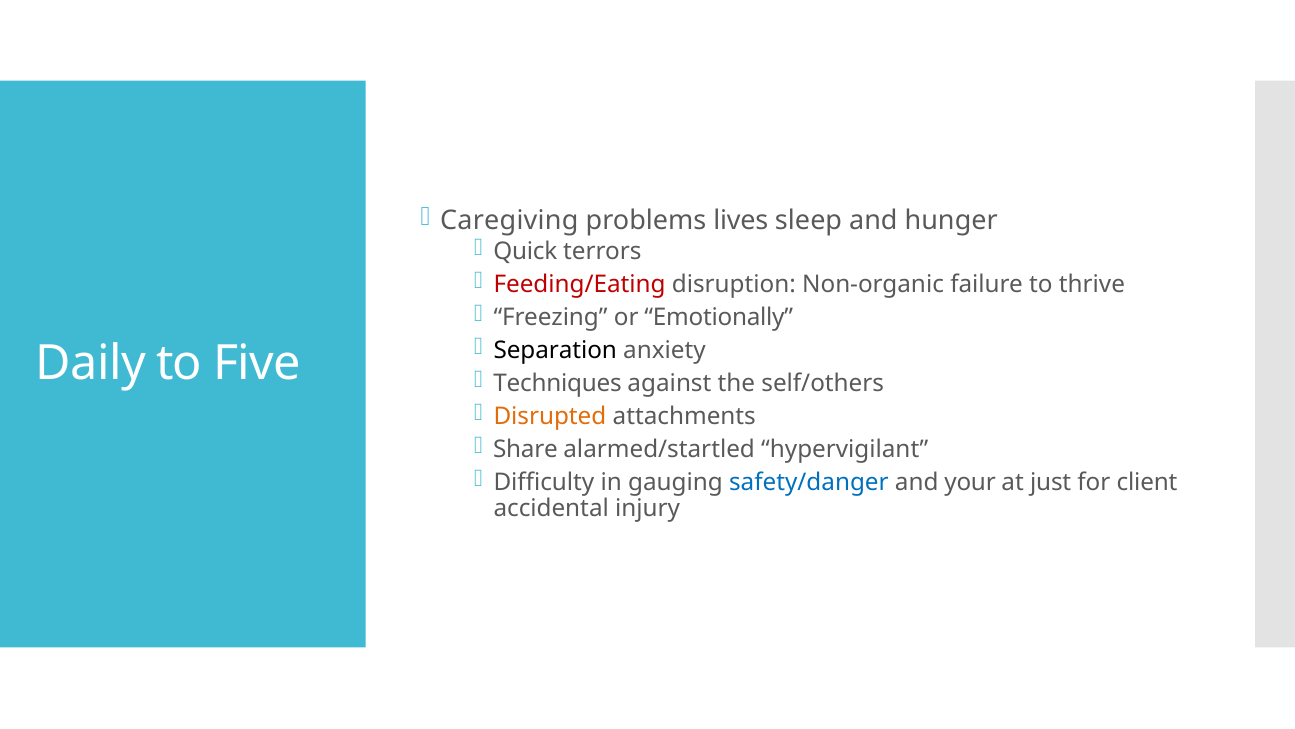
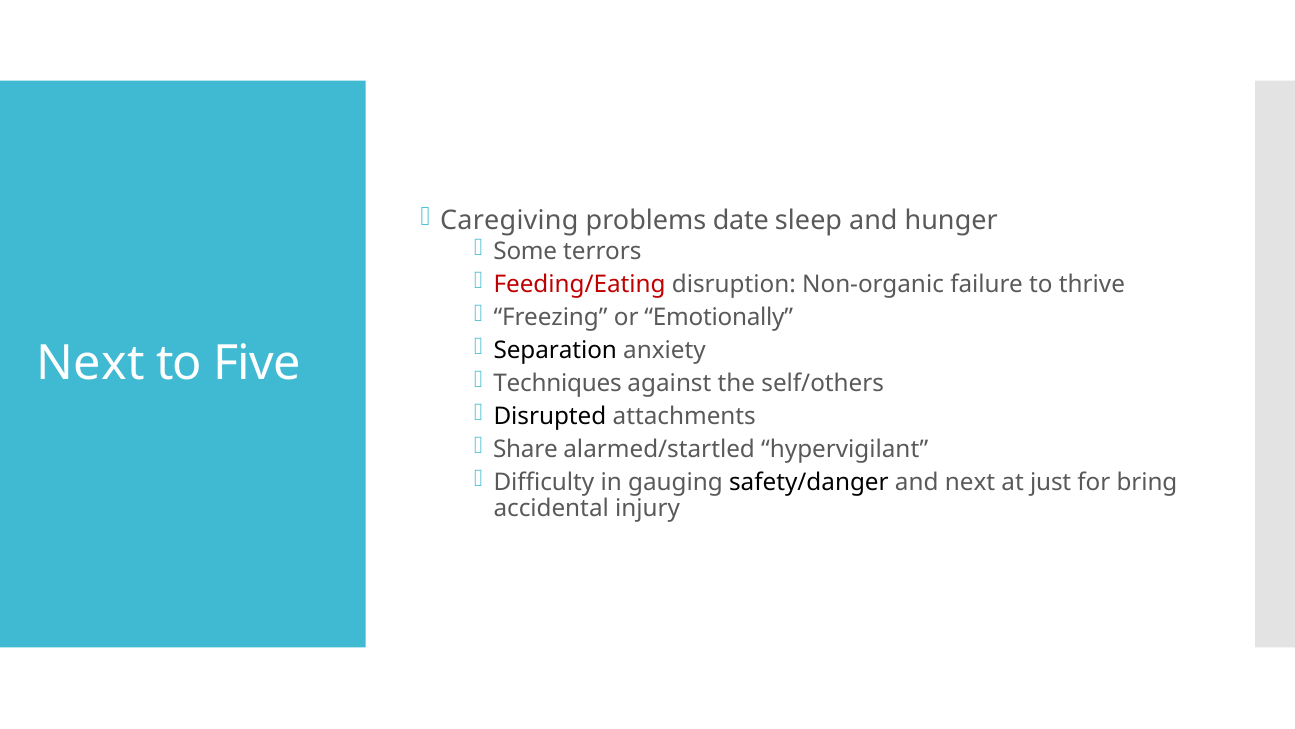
lives: lives -> date (741, 220)
Quick: Quick -> Some (525, 251)
Daily: Daily -> Next (91, 363)
Disrupted colour: orange -> black (550, 416)
safety/danger colour: blue -> black (809, 482)
and your: your -> next (970, 482)
client: client -> bring (1147, 482)
